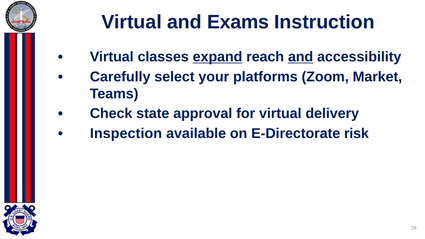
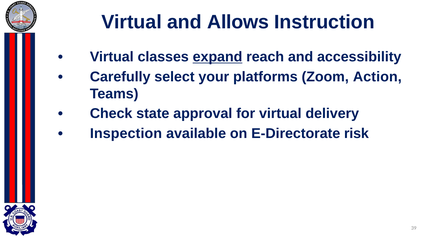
Exams: Exams -> Allows (238, 22)
and underline: present -> none (301, 57)
Market: Market -> Action (377, 77)
